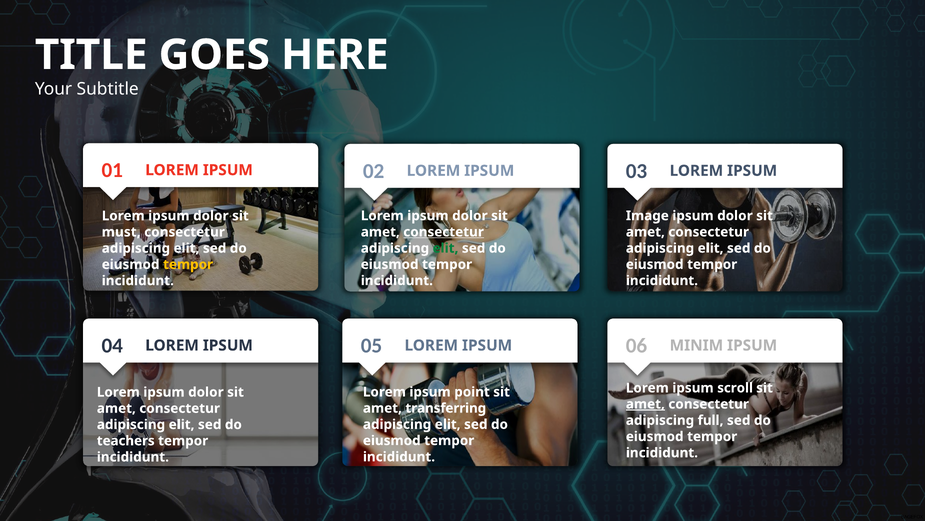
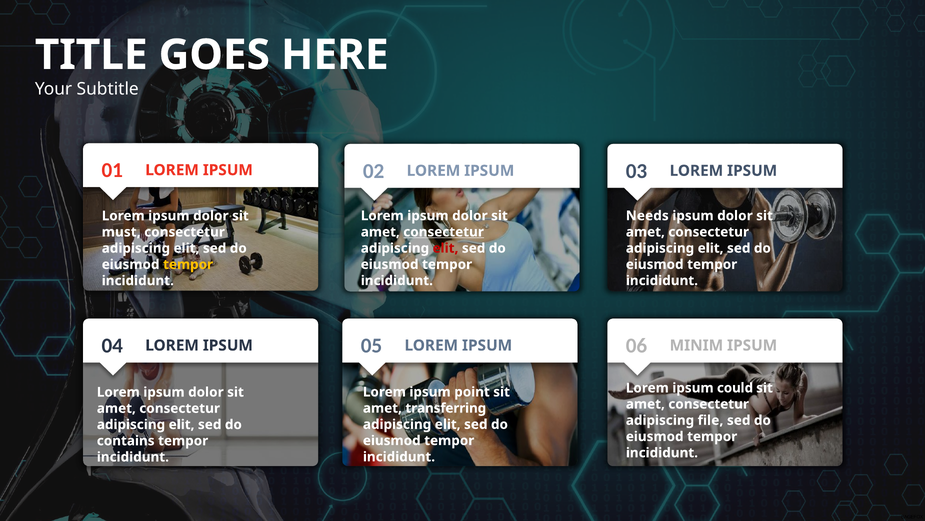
Image: Image -> Needs (647, 215)
elit colour: green -> red (445, 248)
scroll: scroll -> could (735, 387)
amet underline: present -> none (645, 404)
full: full -> file (711, 420)
teachers: teachers -> contains (126, 440)
